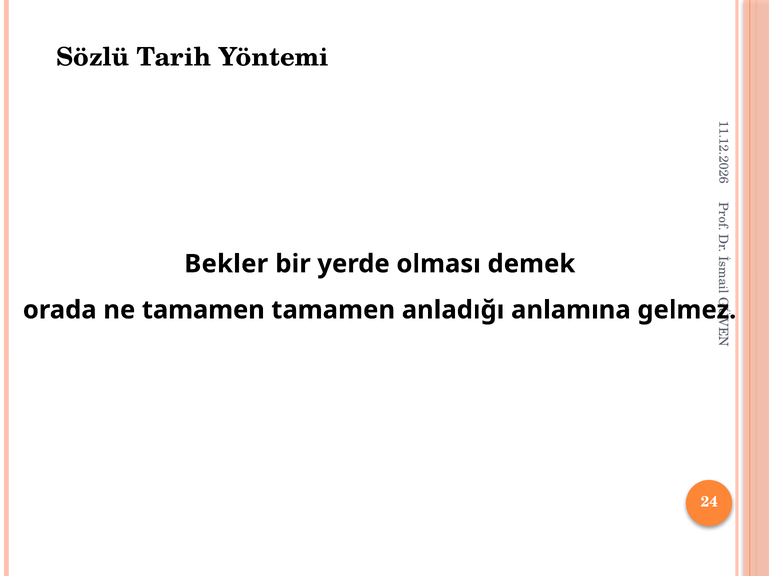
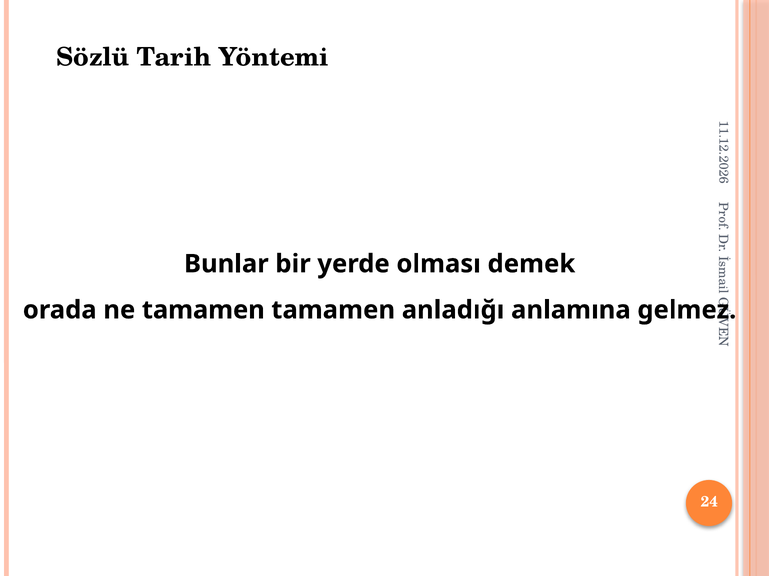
Bekler: Bekler -> Bunlar (226, 264)
